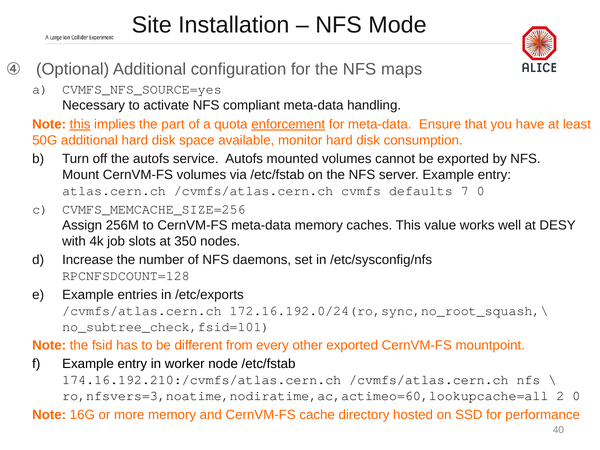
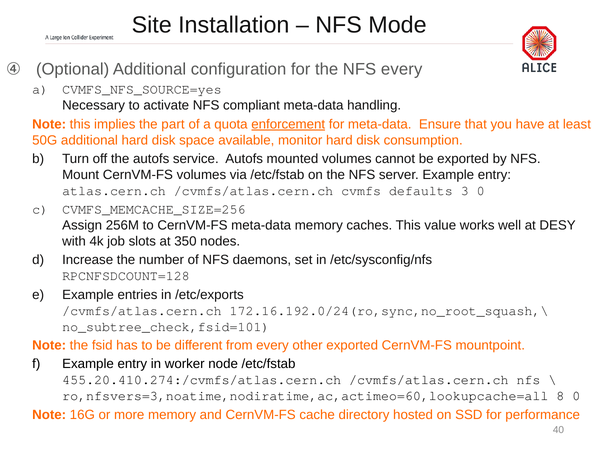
NFS maps: maps -> every (402, 69)
this underline: present -> none (80, 124)
7: 7 -> 3 (465, 191)
174.16.192.210:/cvmfs/atlas.cern.ch: 174.16.192.210:/cvmfs/atlas.cern.ch -> 455.20.410.274:/cvmfs/atlas.cern.ch (202, 380)
2: 2 -> 8 (560, 396)
